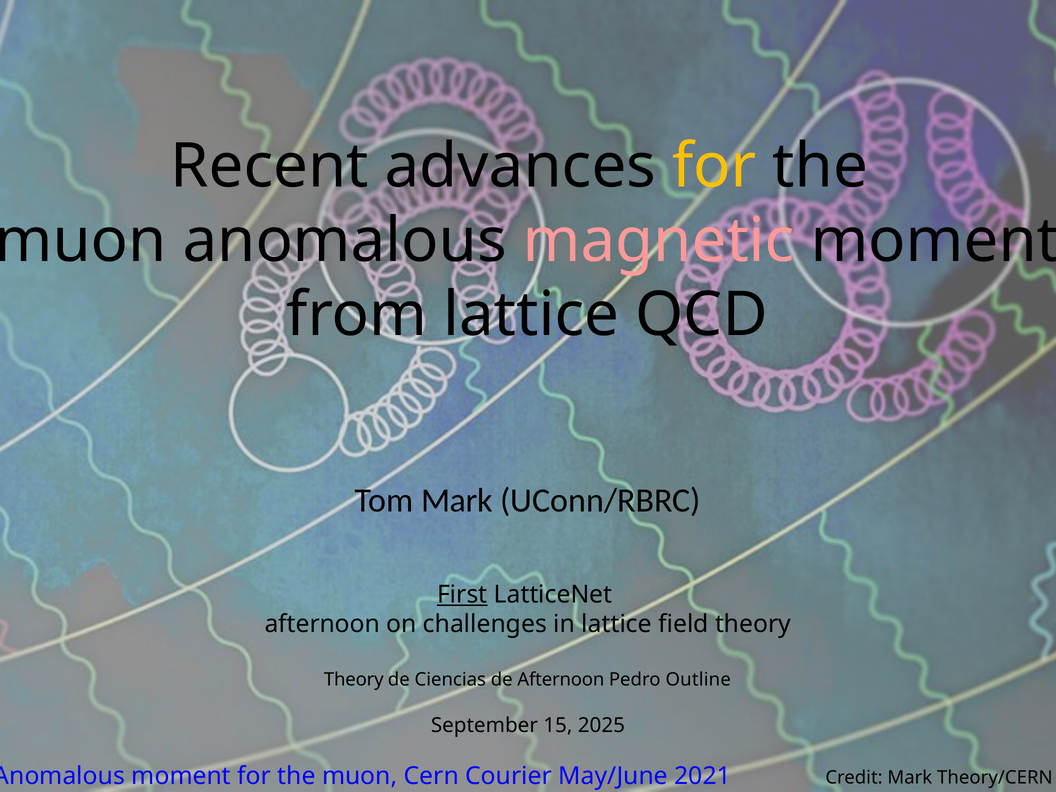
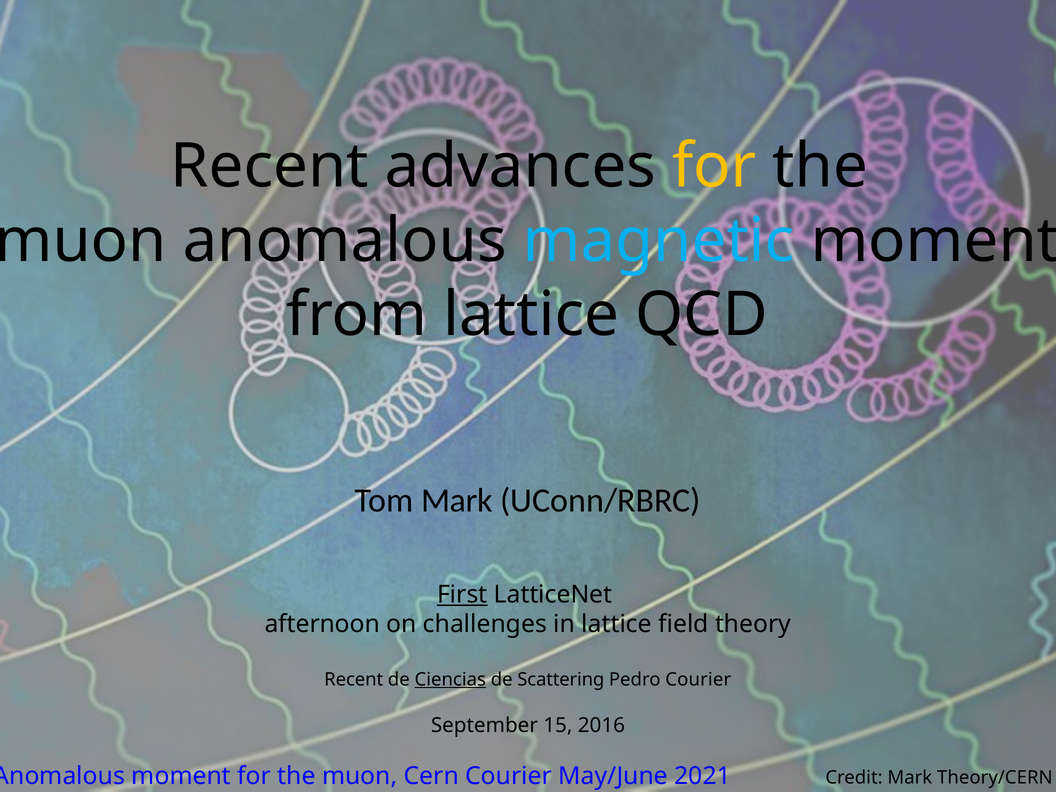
magnetic colour: pink -> light blue (659, 241)
Theory: Theory -> Recent (354, 679)
Ciencias underline: none -> present (450, 679)
de Afternoon: Afternoon -> Scattering (561, 679)
Pedro Outline: Outline -> Courier (698, 679)
2025: 2025 -> 2016 (601, 725)
